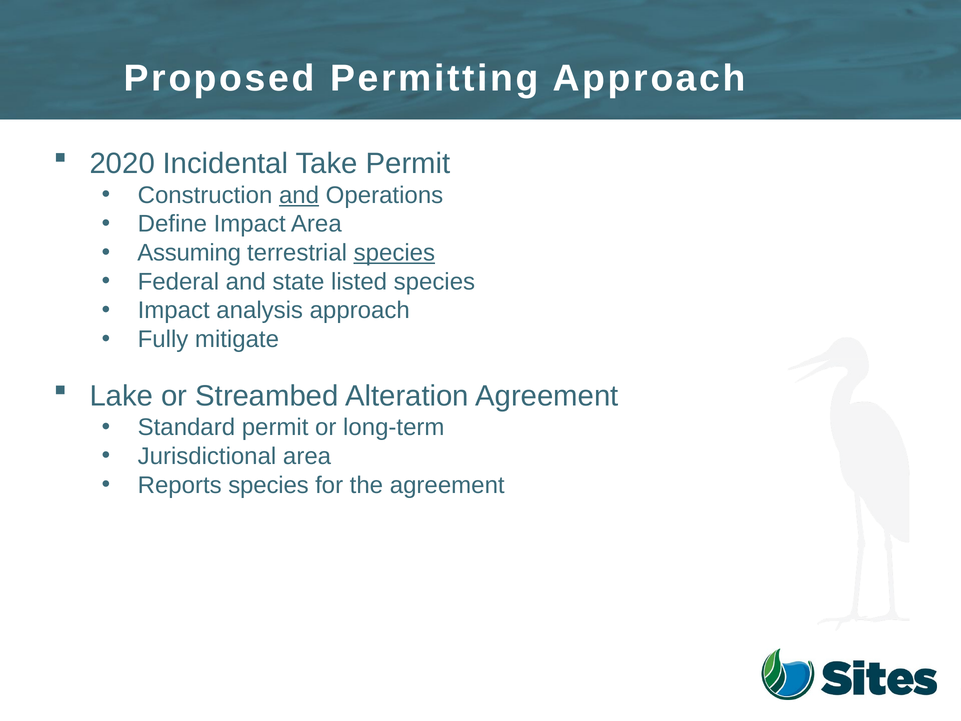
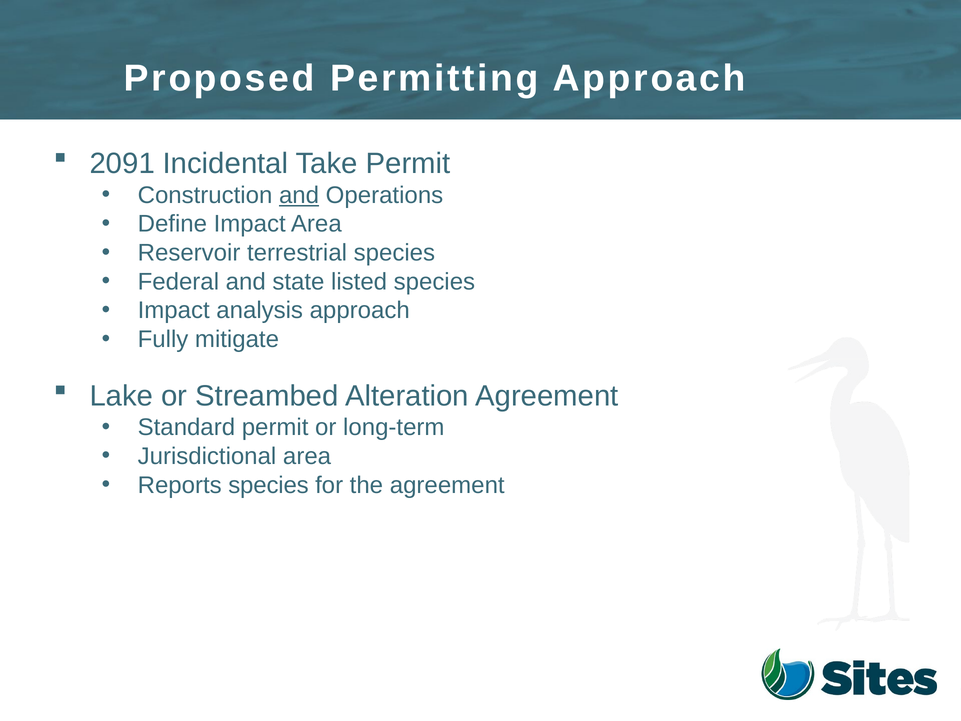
2020: 2020 -> 2091 (122, 163)
Assuming: Assuming -> Reservoir (189, 253)
species underline: present -> none (394, 253)
